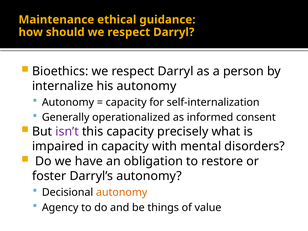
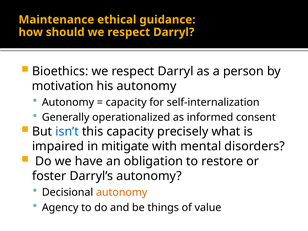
internalize: internalize -> motivation (63, 86)
isn’t colour: purple -> blue (67, 131)
in capacity: capacity -> mitigate (125, 146)
